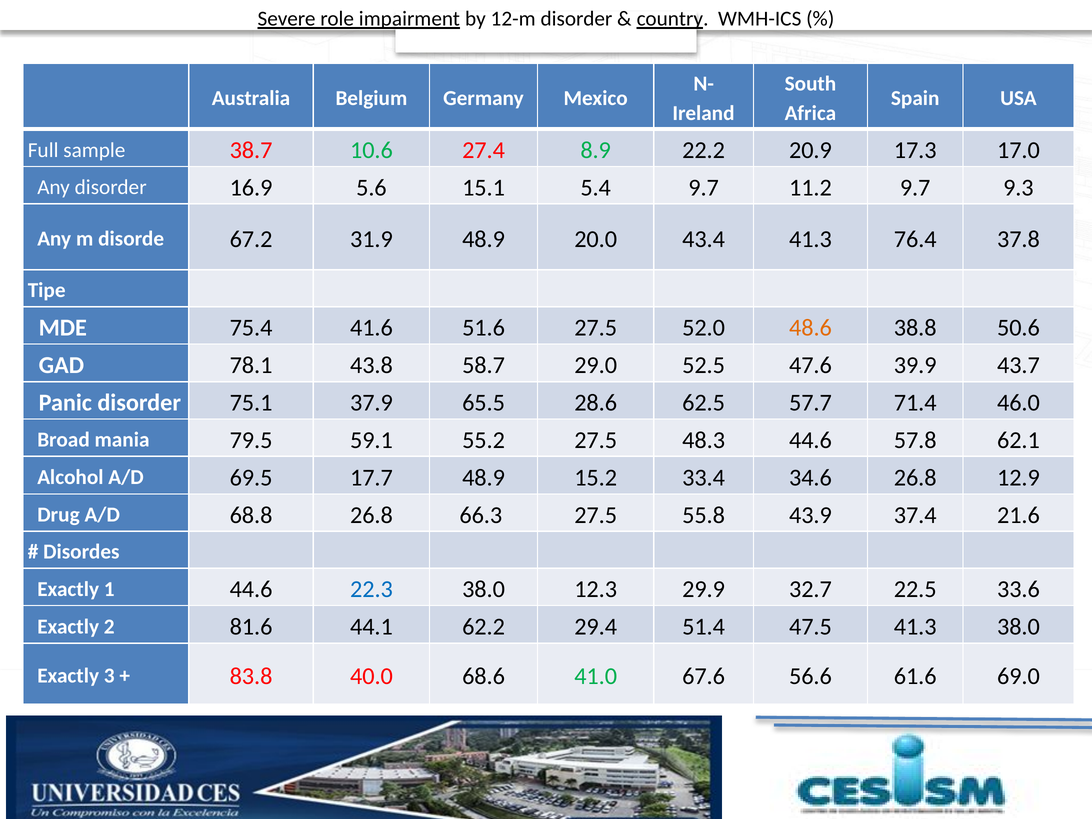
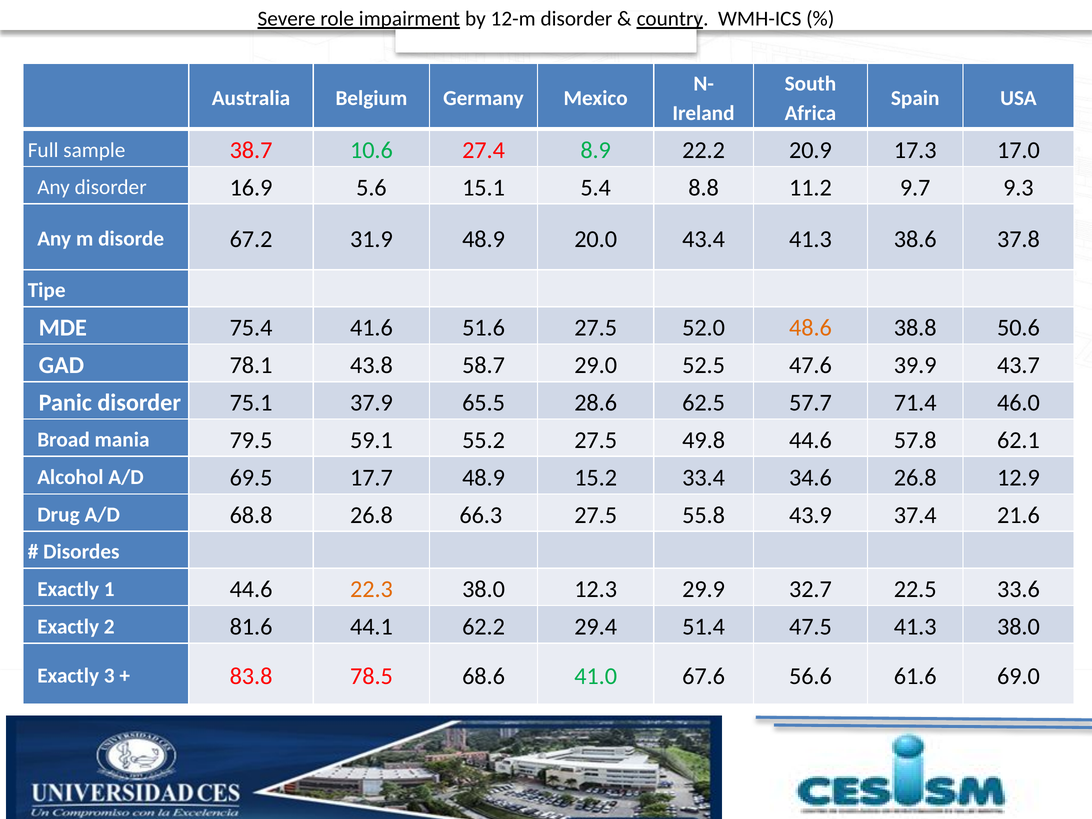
5.4 9.7: 9.7 -> 8.8 (704, 188)
76.4: 76.4 -> 38.6 (915, 239)
48.3: 48.3 -> 49.8 (704, 440)
22.3 colour: blue -> orange (371, 589)
40.0: 40.0 -> 78.5 (371, 676)
